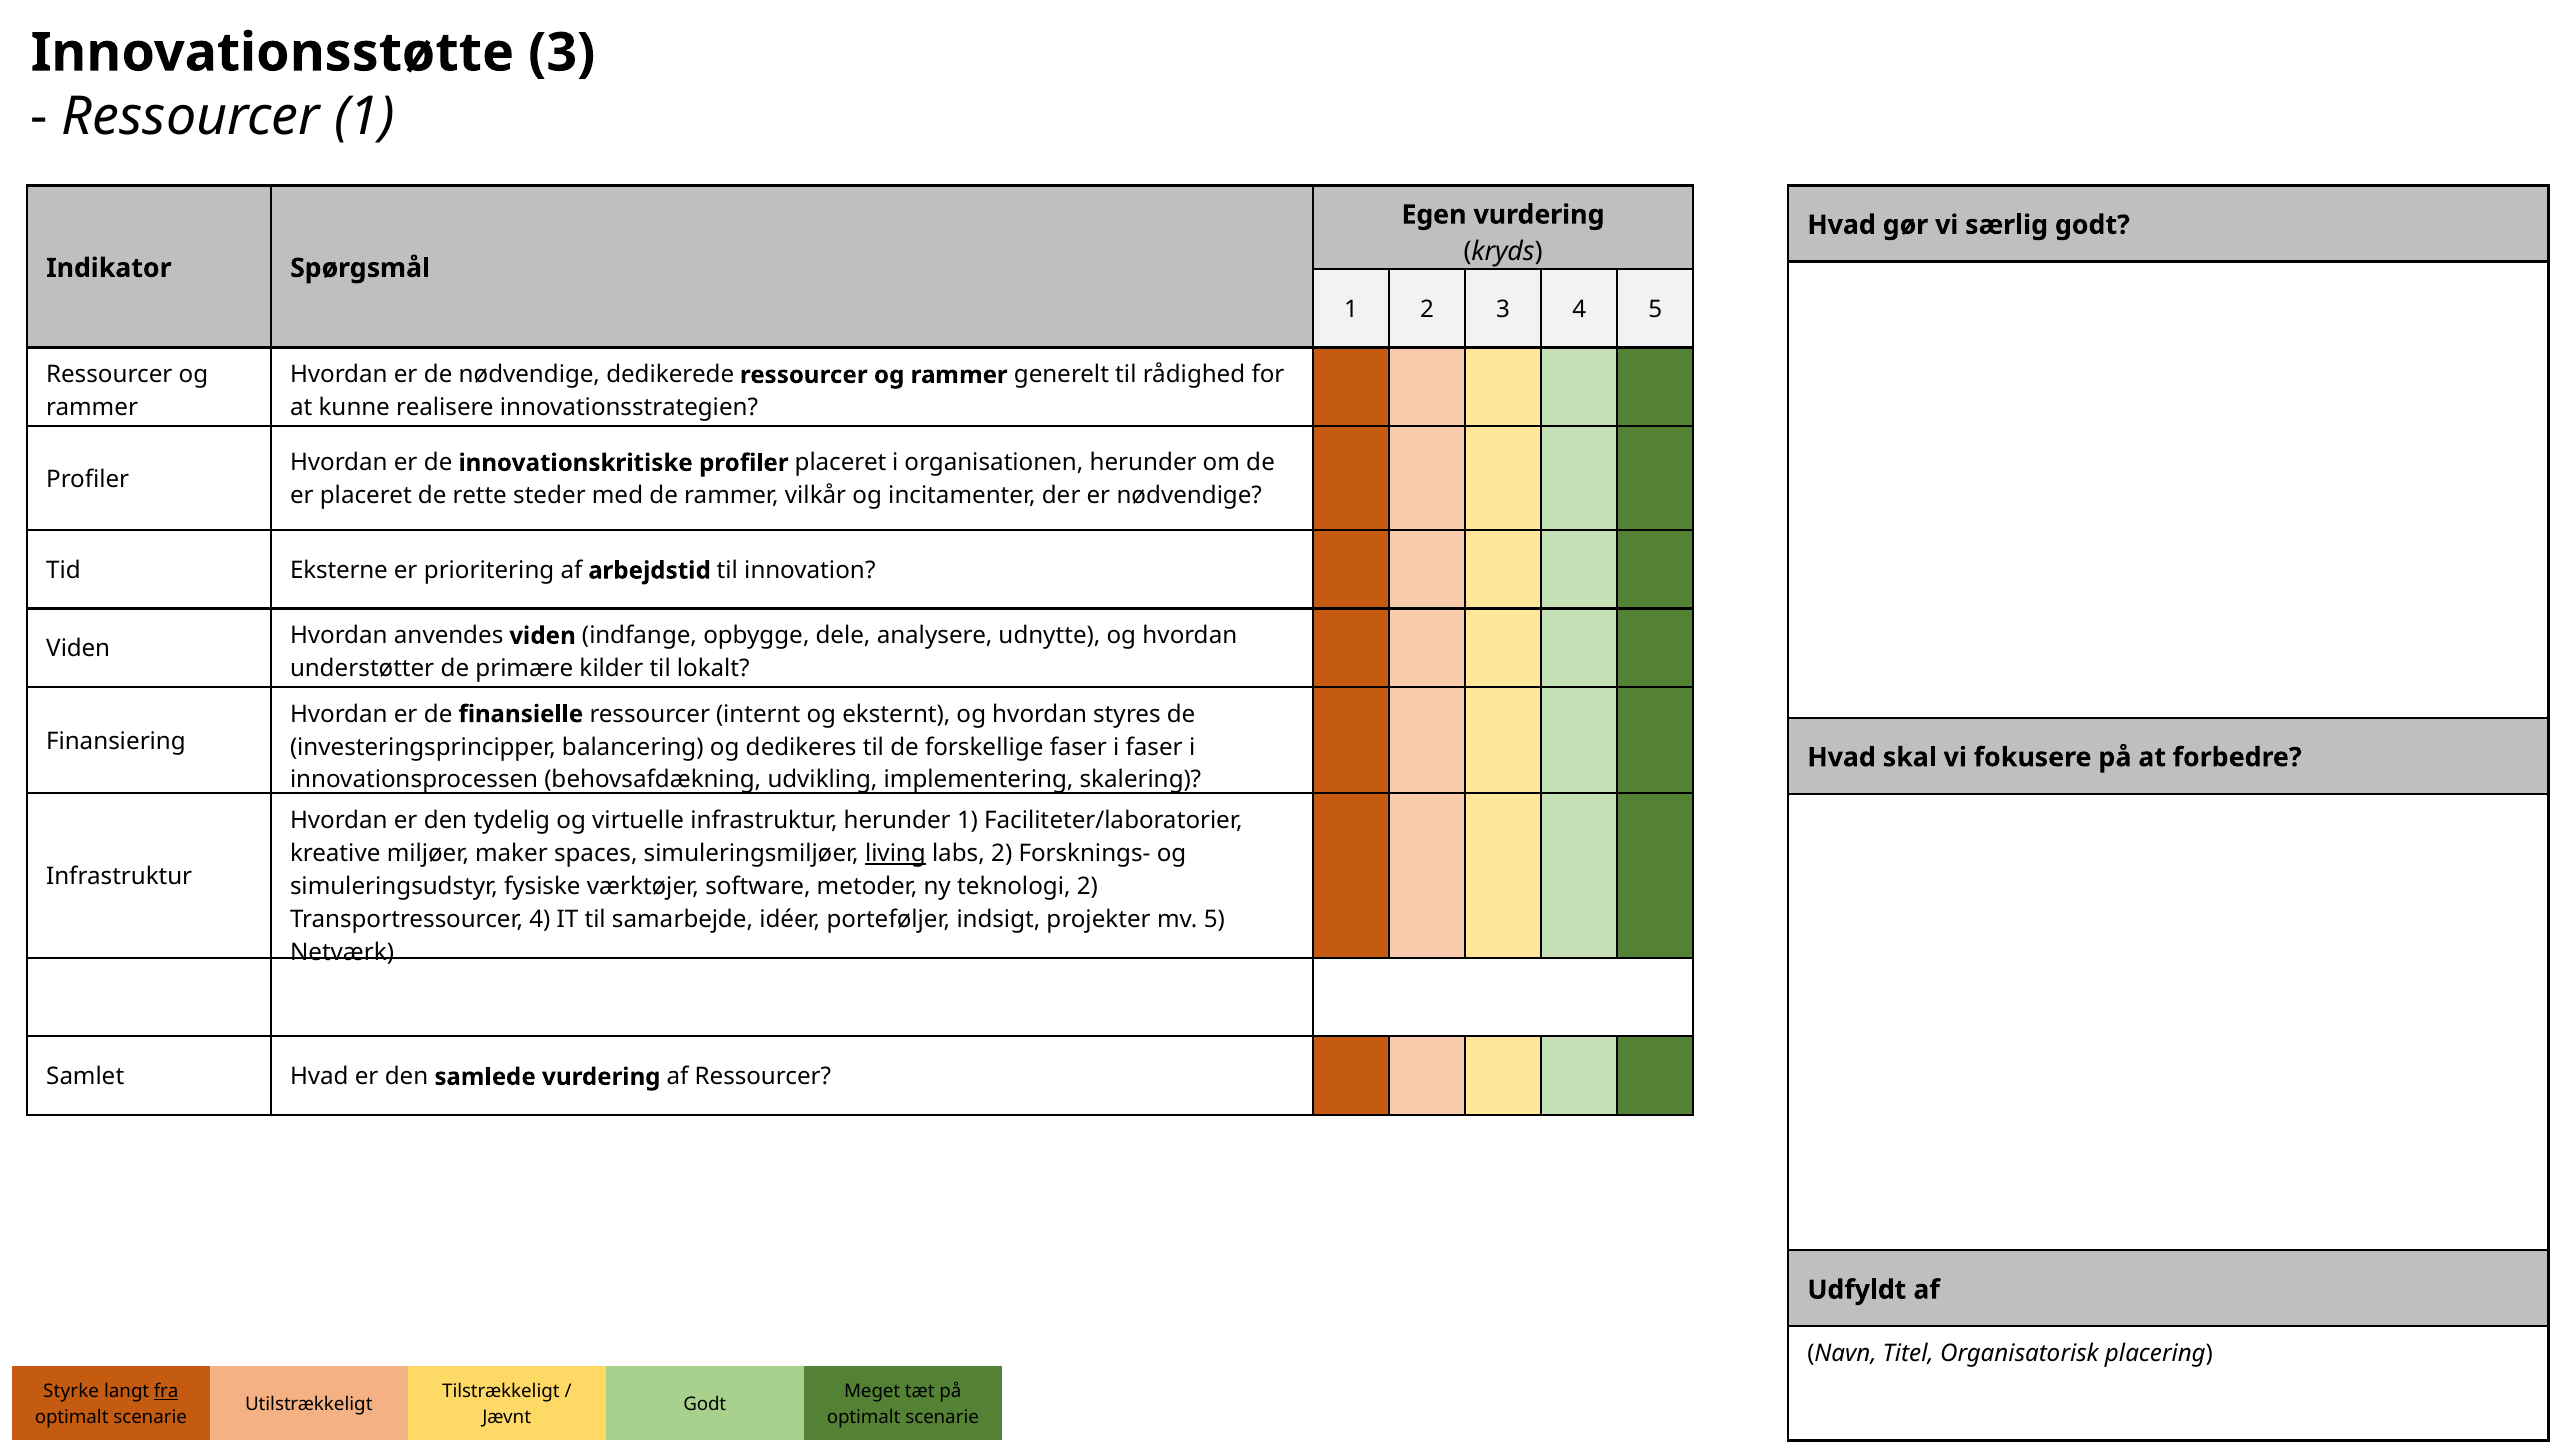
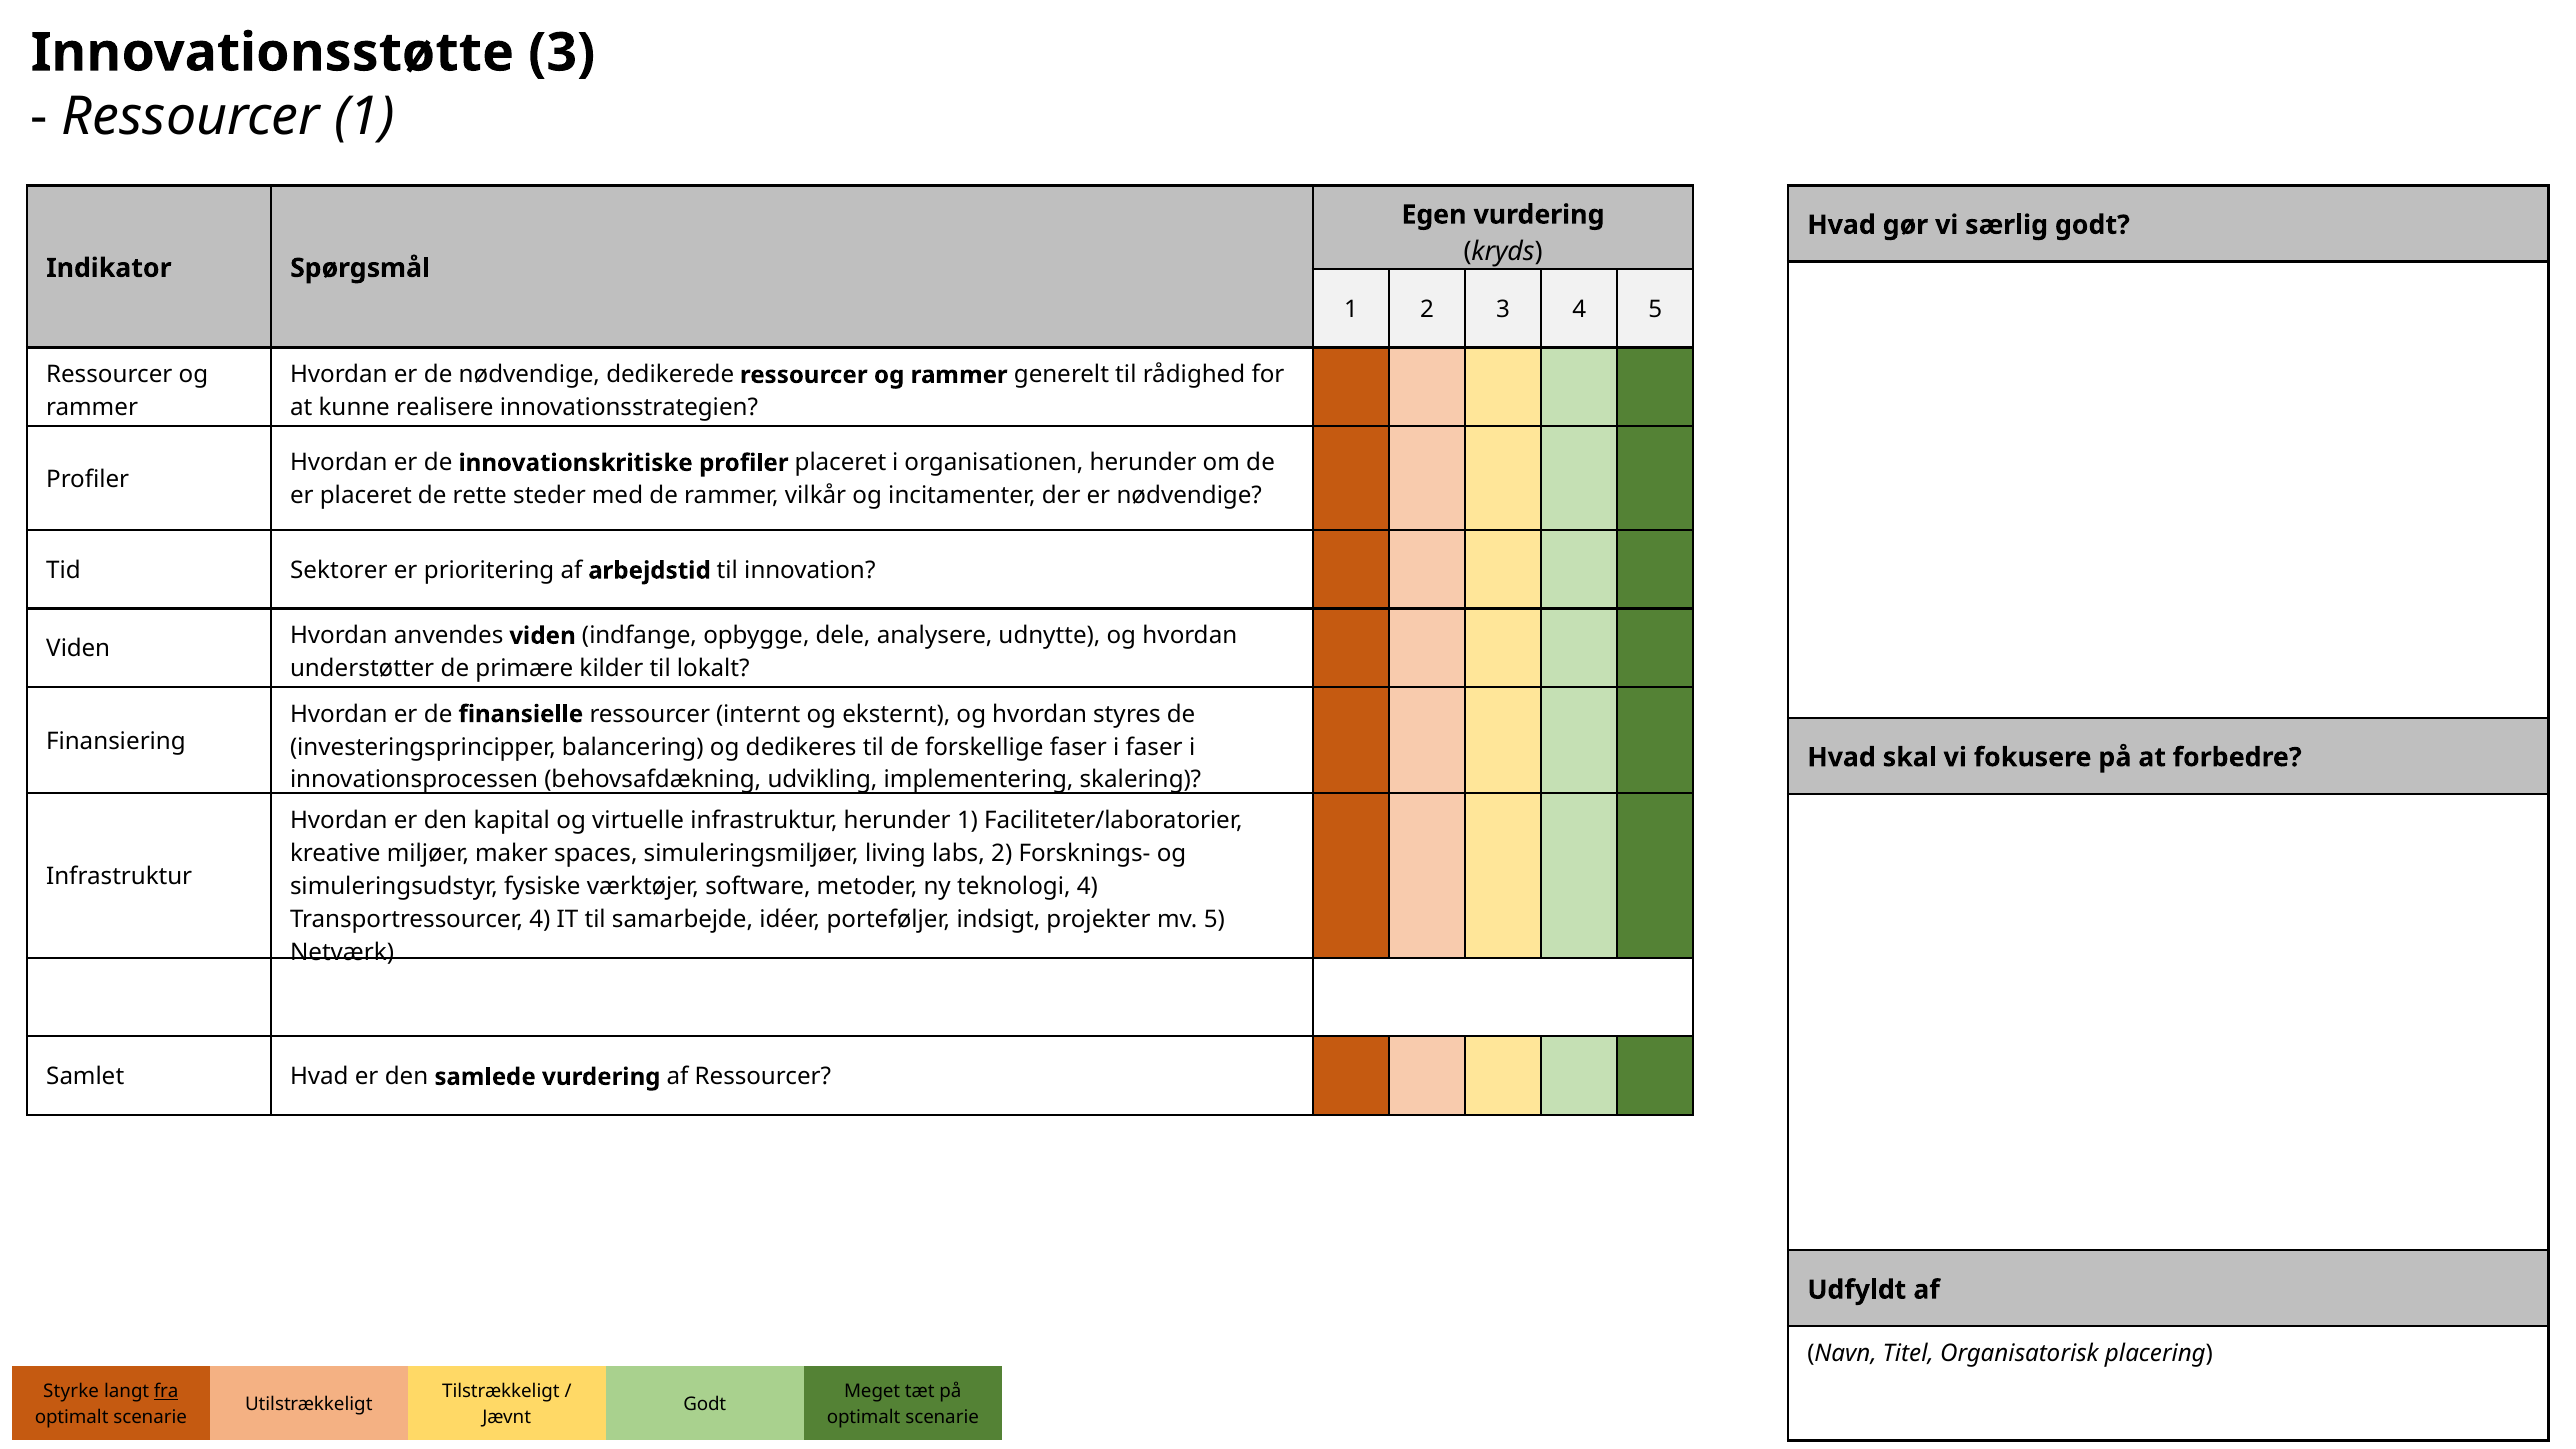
Eksterne: Eksterne -> Sektorer (339, 571)
tydelig: tydelig -> kapital (512, 821)
living underline: present -> none (895, 854)
teknologi 2: 2 -> 4 (1087, 886)
